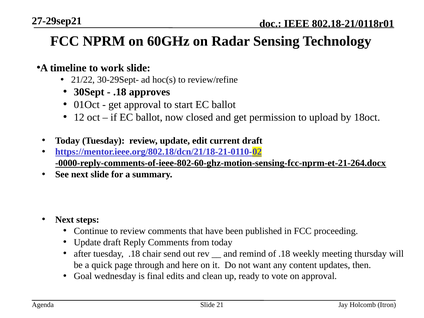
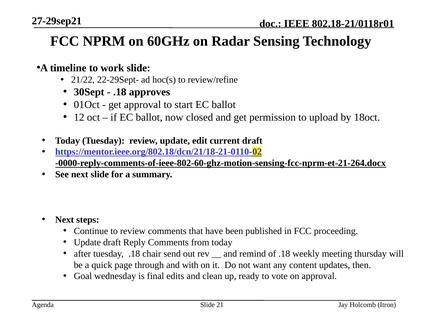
30-29Sept-: 30-29Sept- -> 22-29Sept- (118, 80)
here: here -> with (190, 265)
